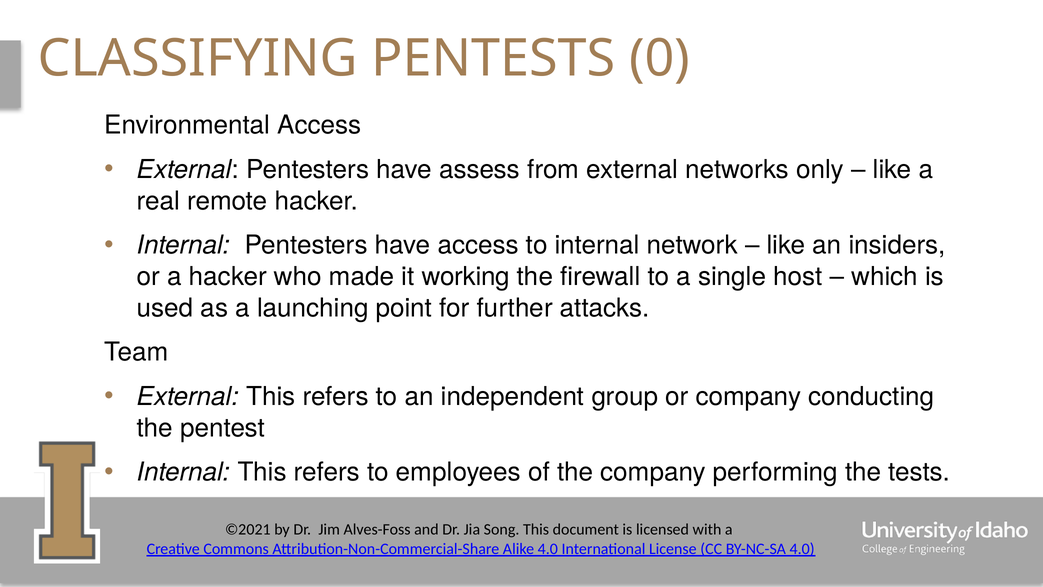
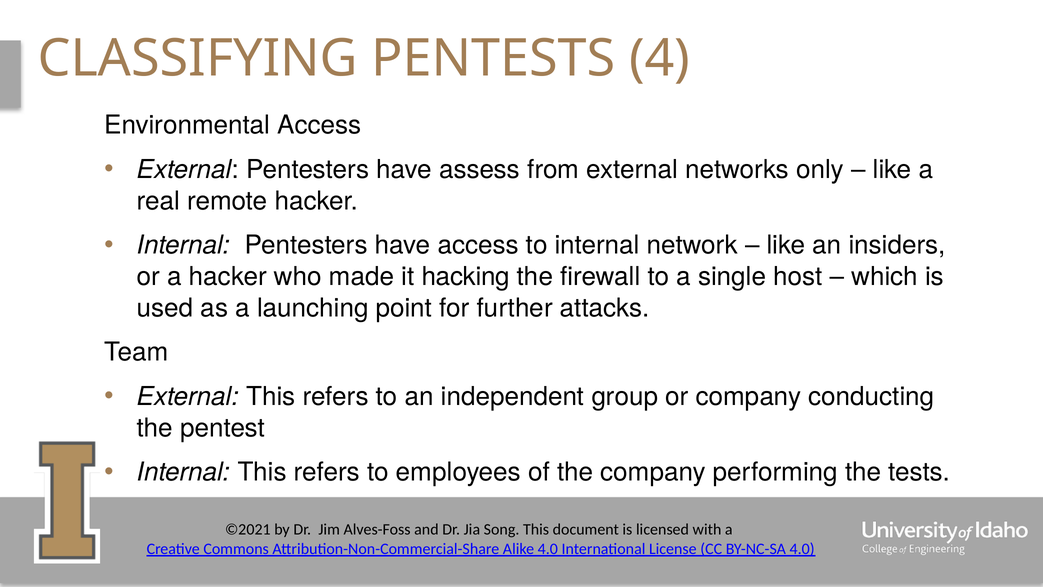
0: 0 -> 4 (660, 58)
working: working -> hacking (466, 276)
